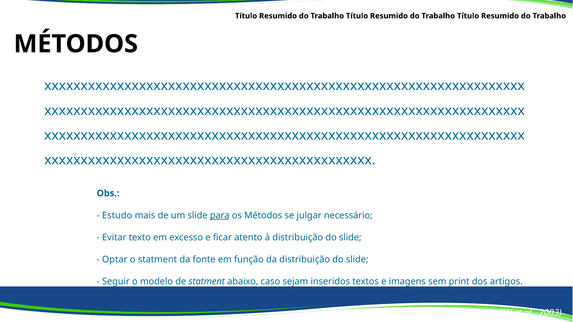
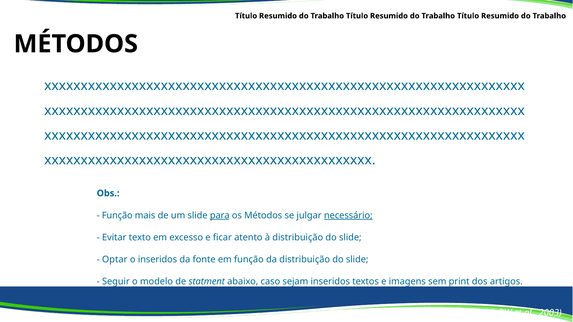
Estudo: Estudo -> Função (117, 216)
necessário underline: none -> present (348, 216)
o statment: statment -> inseridos (158, 260)
